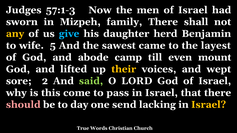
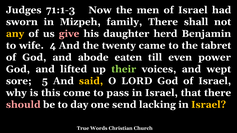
57:1-3: 57:1-3 -> 71:1-3 (60, 10)
give colour: light blue -> pink (69, 34)
5: 5 -> 4 (53, 46)
sawest: sawest -> twenty (119, 46)
layest: layest -> tabret (216, 46)
camp: camp -> eaten (128, 57)
mount: mount -> power (215, 57)
their colour: yellow -> light green (124, 69)
2: 2 -> 5 (45, 81)
said colour: light green -> yellow (91, 81)
